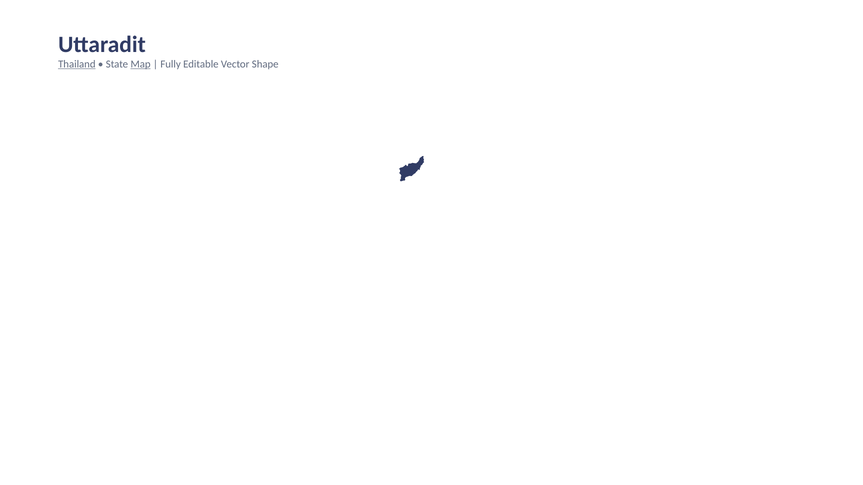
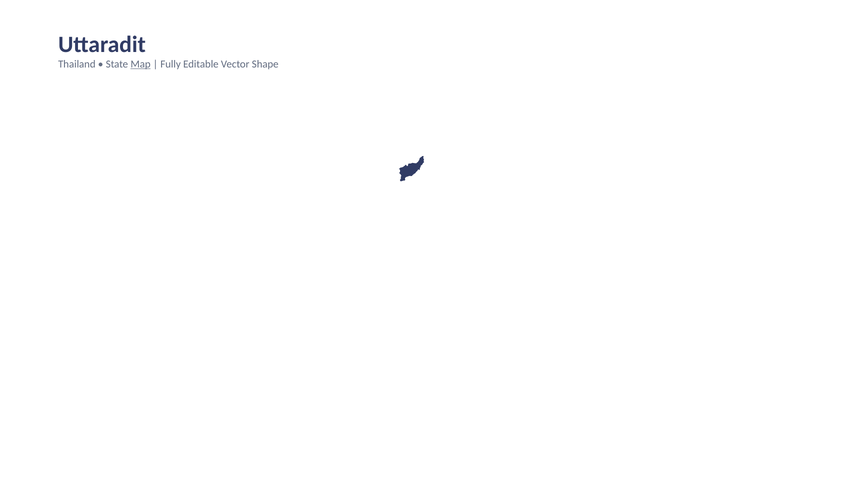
Thailand underline: present -> none (77, 64)
